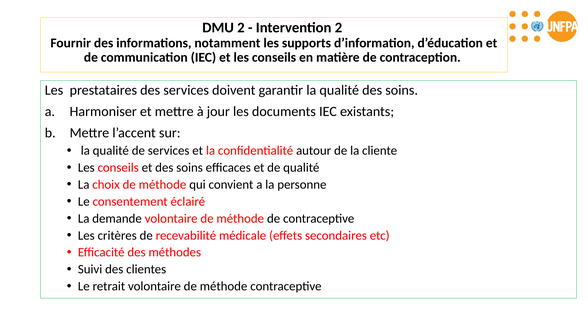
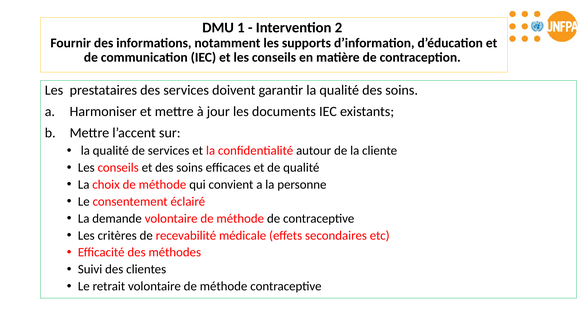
DMU 2: 2 -> 1 (241, 28)
